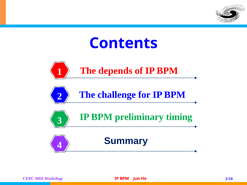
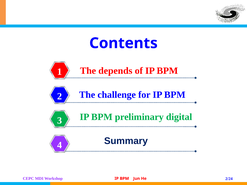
timing: timing -> digital (179, 117)
